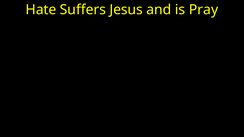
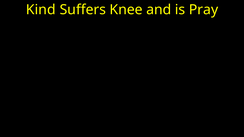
Hate: Hate -> Kind (41, 10)
Jesus: Jesus -> Knee (126, 10)
